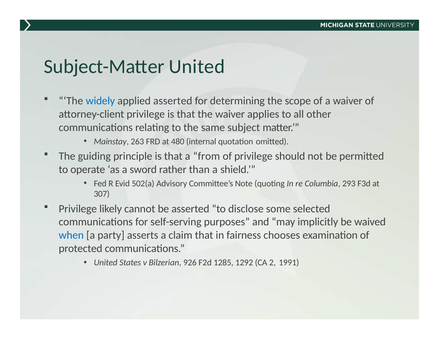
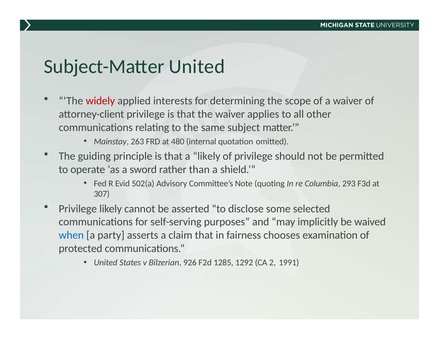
widely colour: blue -> red (100, 101)
applied asserted: asserted -> interests (173, 101)
a from: from -> likely (207, 156)
